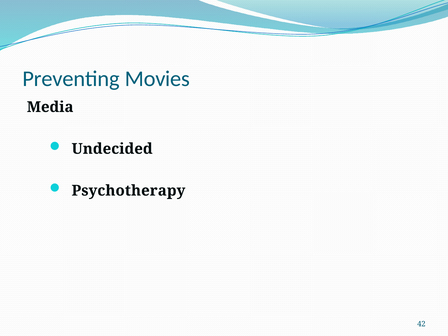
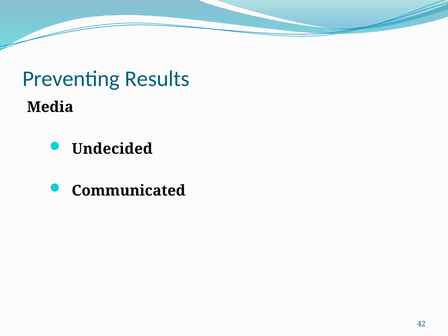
Movies: Movies -> Results (157, 79)
Psychotherapy: Psychotherapy -> Communicated (129, 191)
